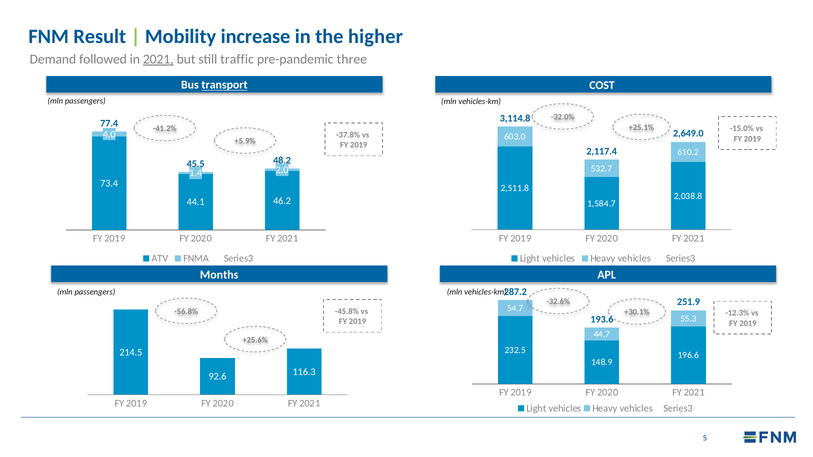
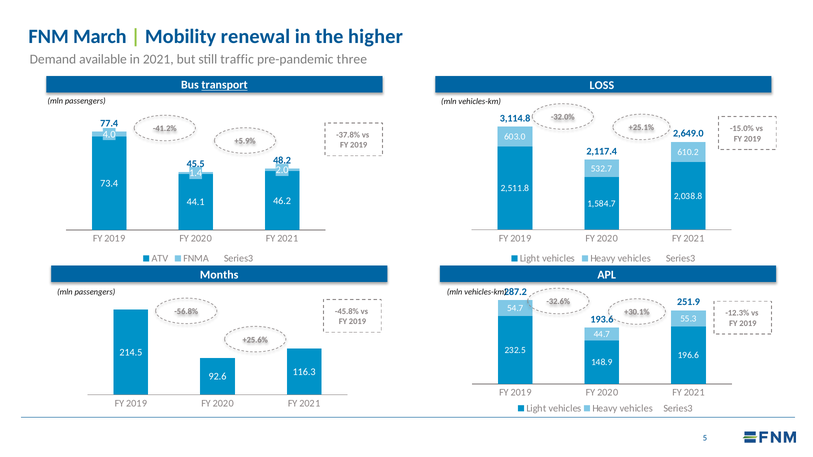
Result: Result -> March (100, 36)
increase: increase -> renewal (255, 36)
followed: followed -> available (103, 59)
2021 underline: present -> none (158, 59)
COST: COST -> LOSS (602, 85)
